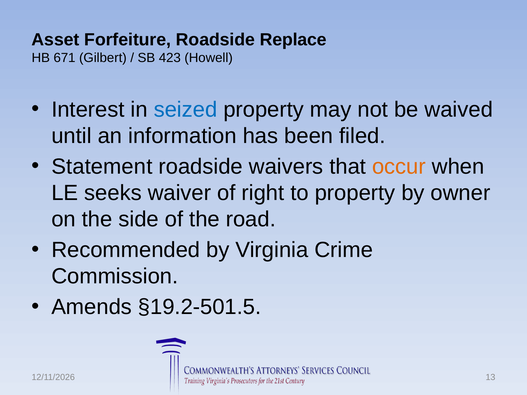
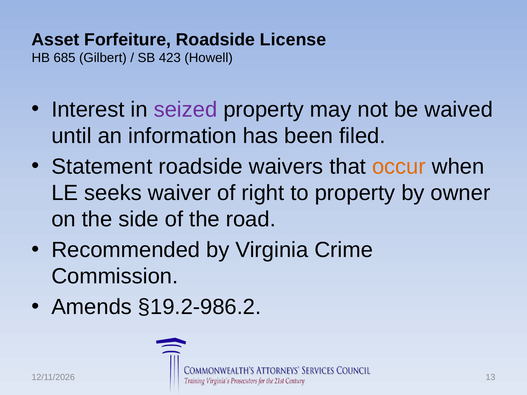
Replace: Replace -> License (293, 40)
671: 671 -> 685 (65, 58)
seized colour: blue -> purple (186, 110)
§19.2-501.5: §19.2-501.5 -> §19.2-986.2 (200, 307)
